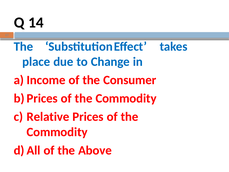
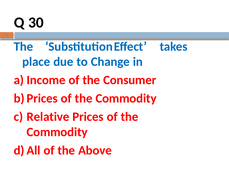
14: 14 -> 30 (36, 23)
